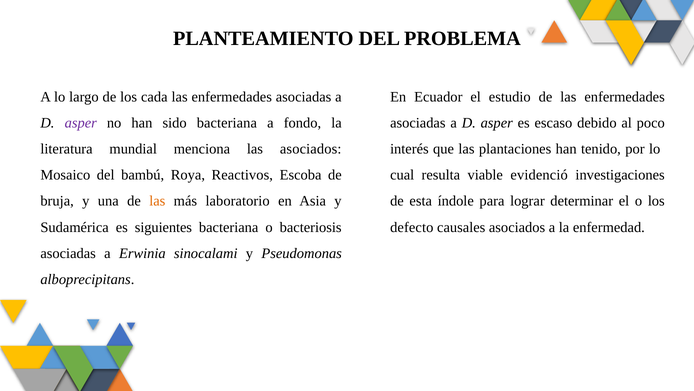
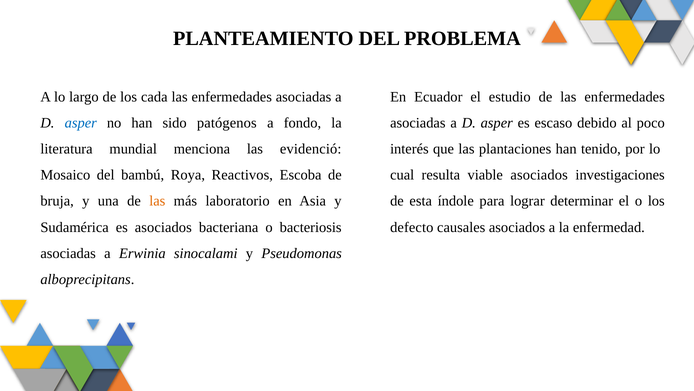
asper colour: purple -> blue (81, 123)
sido bacteriana: bacteriana -> patógenos (227, 123)
las asociados: asociados -> evidenció (311, 149)
viable evidenció: evidenció -> asociados (539, 175)
es siguientes: siguientes -> asociados (163, 227)
